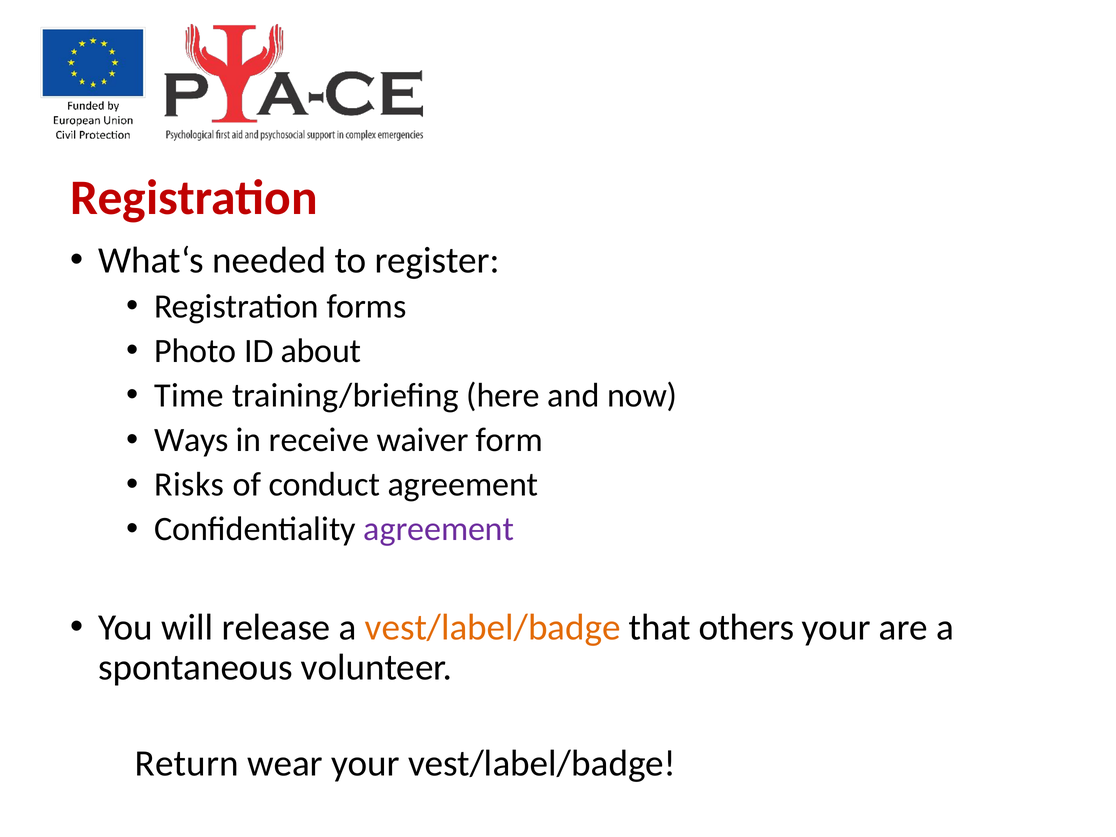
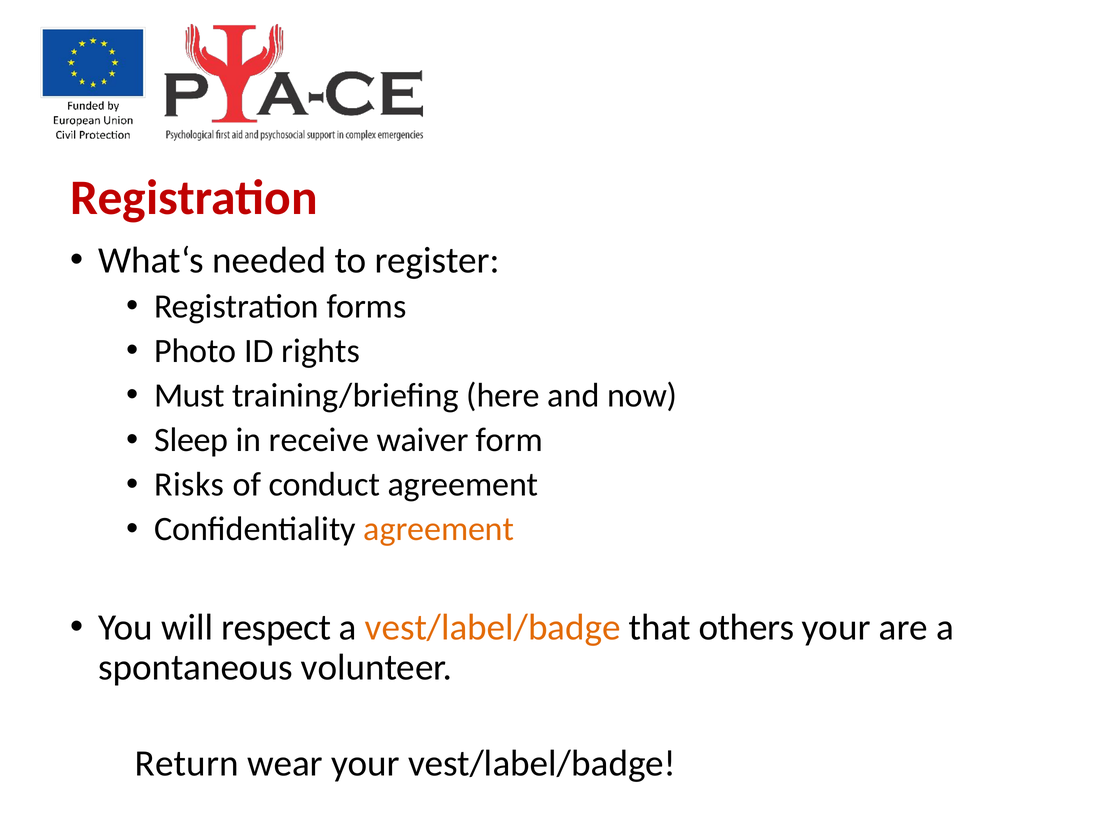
about: about -> rights (321, 351)
Time: Time -> Must (189, 396)
Ways: Ways -> Sleep (191, 440)
agreement colour: purple -> orange (439, 529)
release: release -> respect (276, 628)
